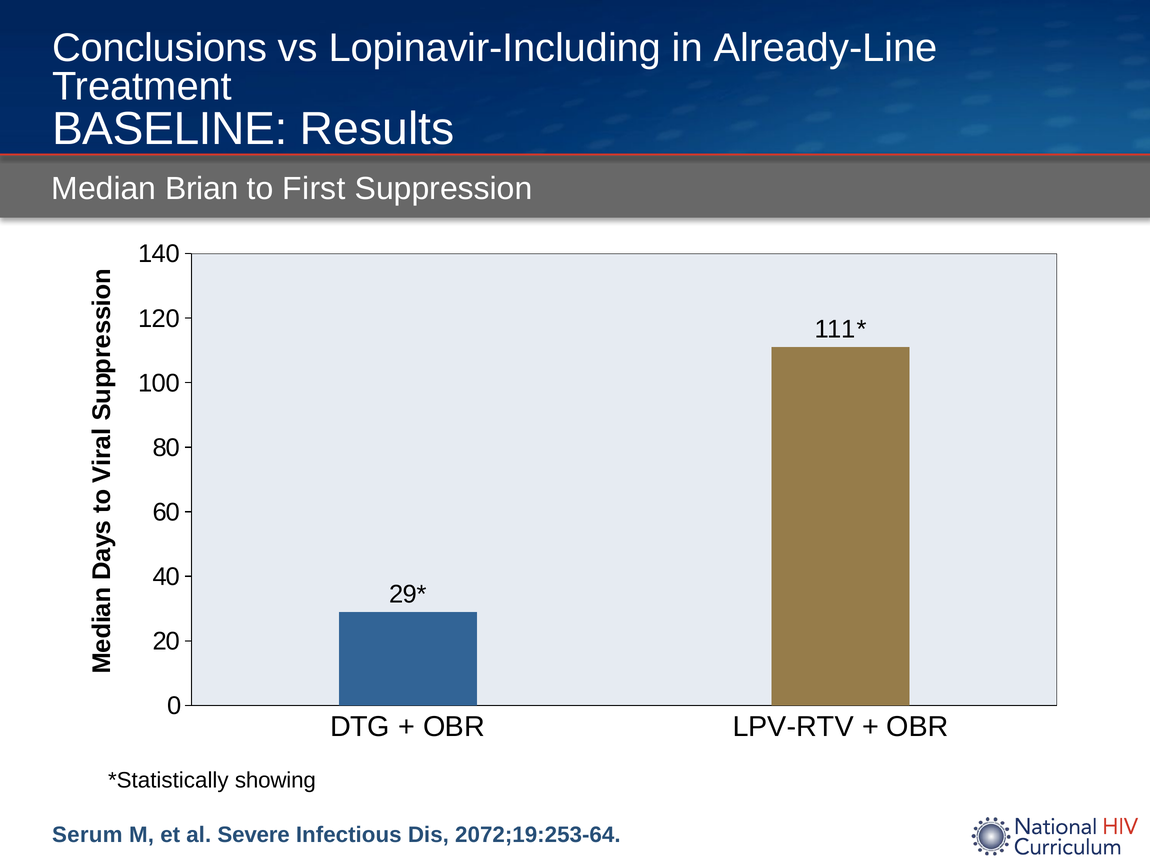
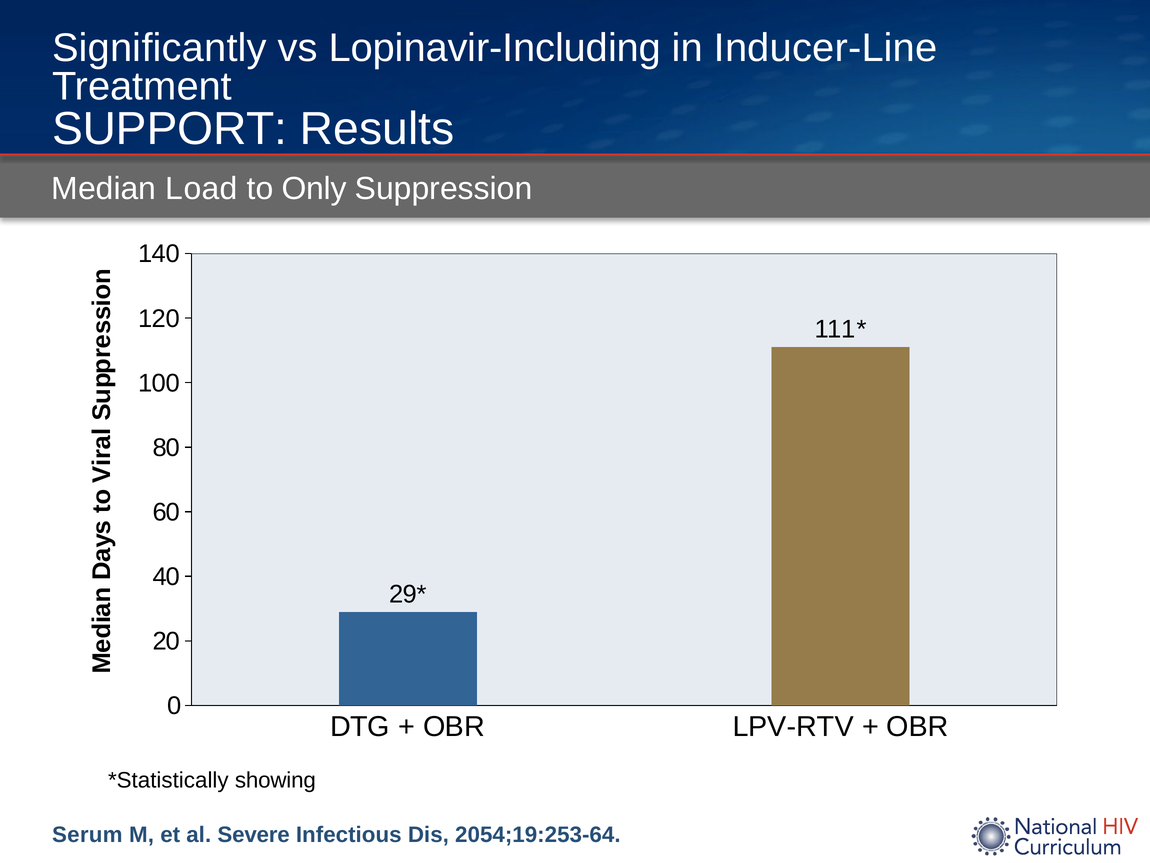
Conclusions: Conclusions -> Significantly (159, 48)
Already-Line: Already-Line -> Inducer-Line (826, 48)
BASELINE: BASELINE -> SUPPORT (170, 129)
Brian: Brian -> Load (201, 189)
First: First -> Only (314, 189)
2072;19:253-64: 2072;19:253-64 -> 2054;19:253-64 (538, 834)
